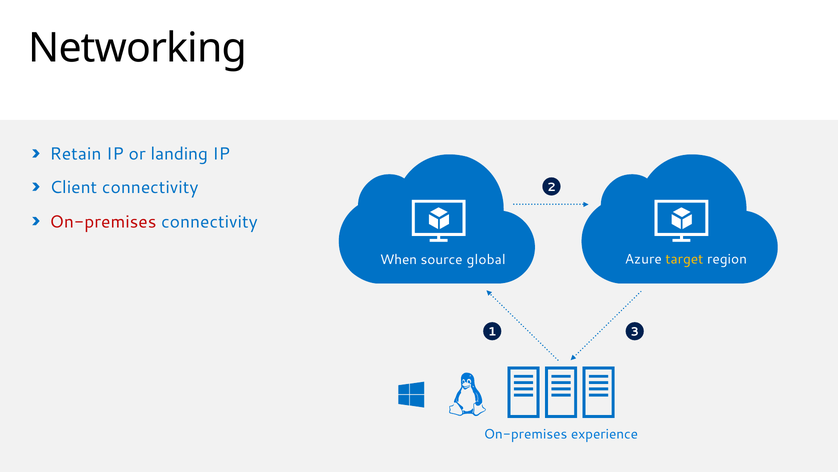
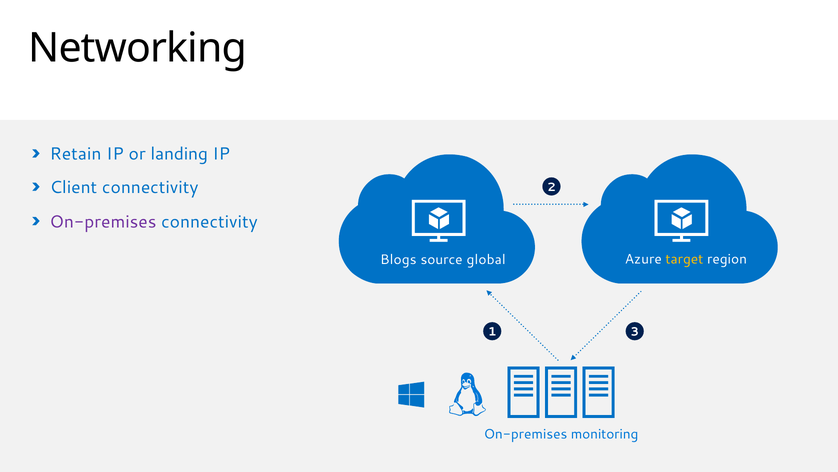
On-premises colour: red -> purple (103, 222)
When: When -> Blogs (398, 259)
experience: experience -> monitoring (605, 434)
